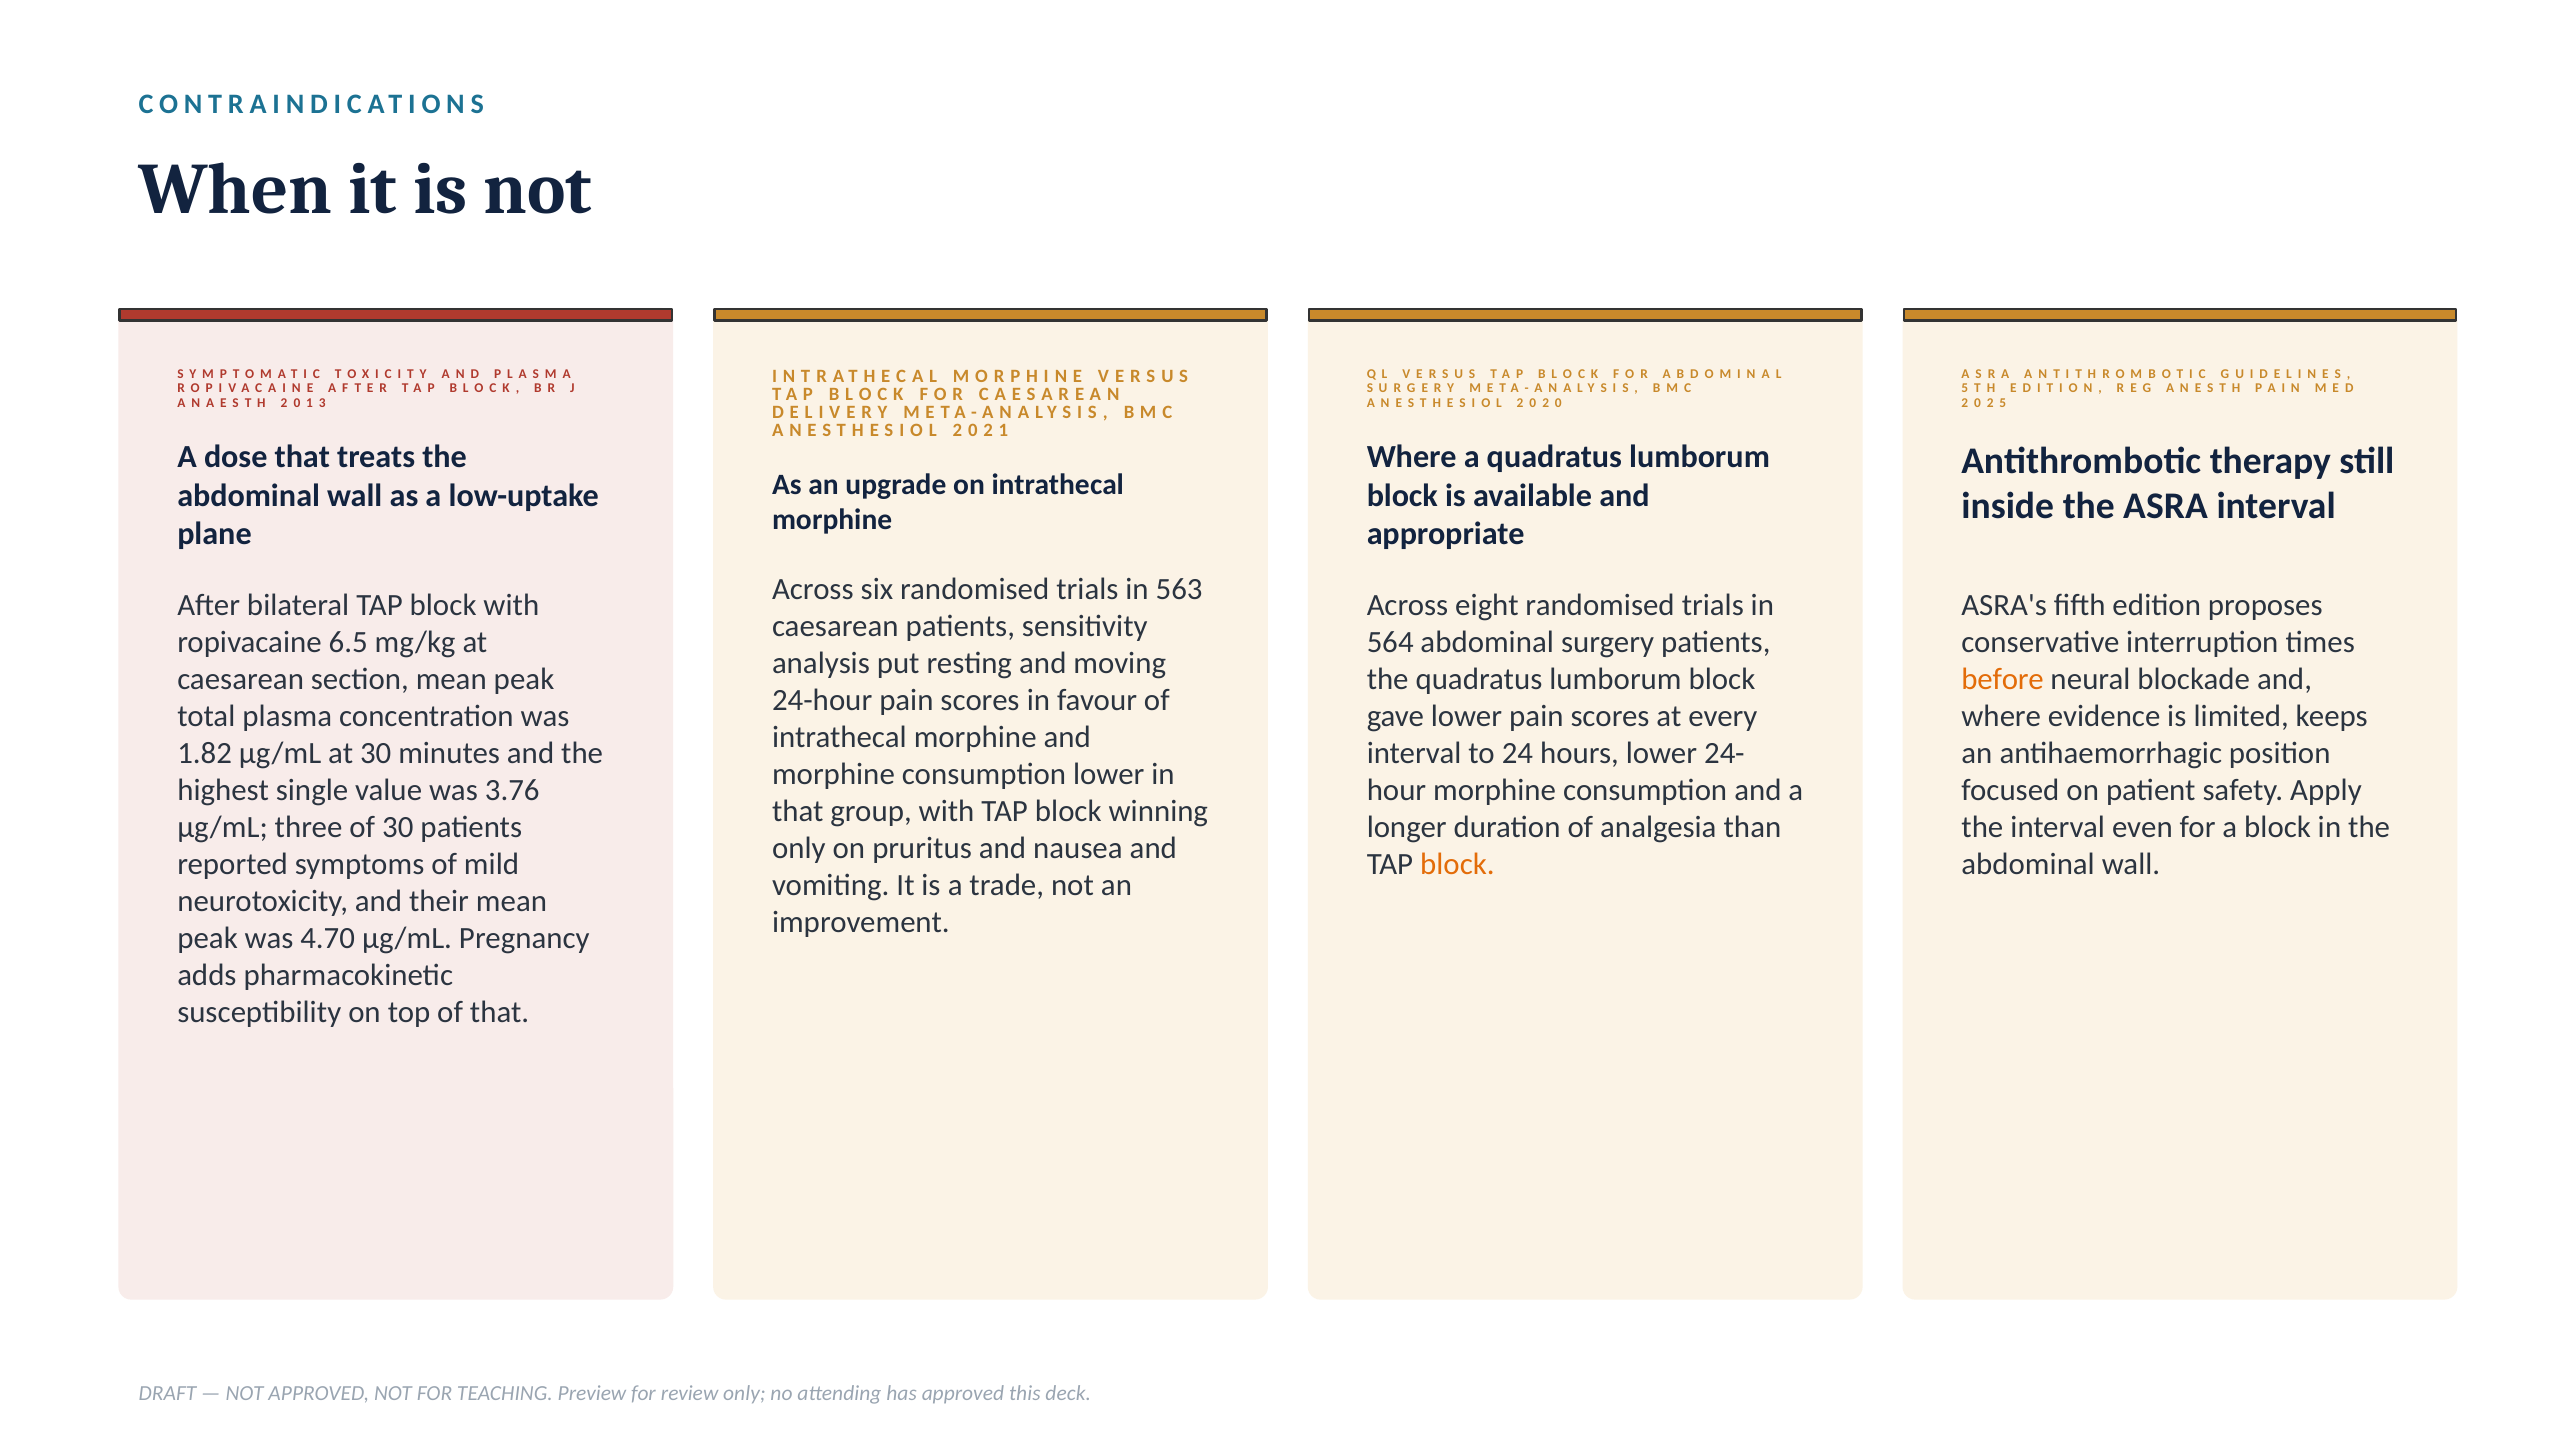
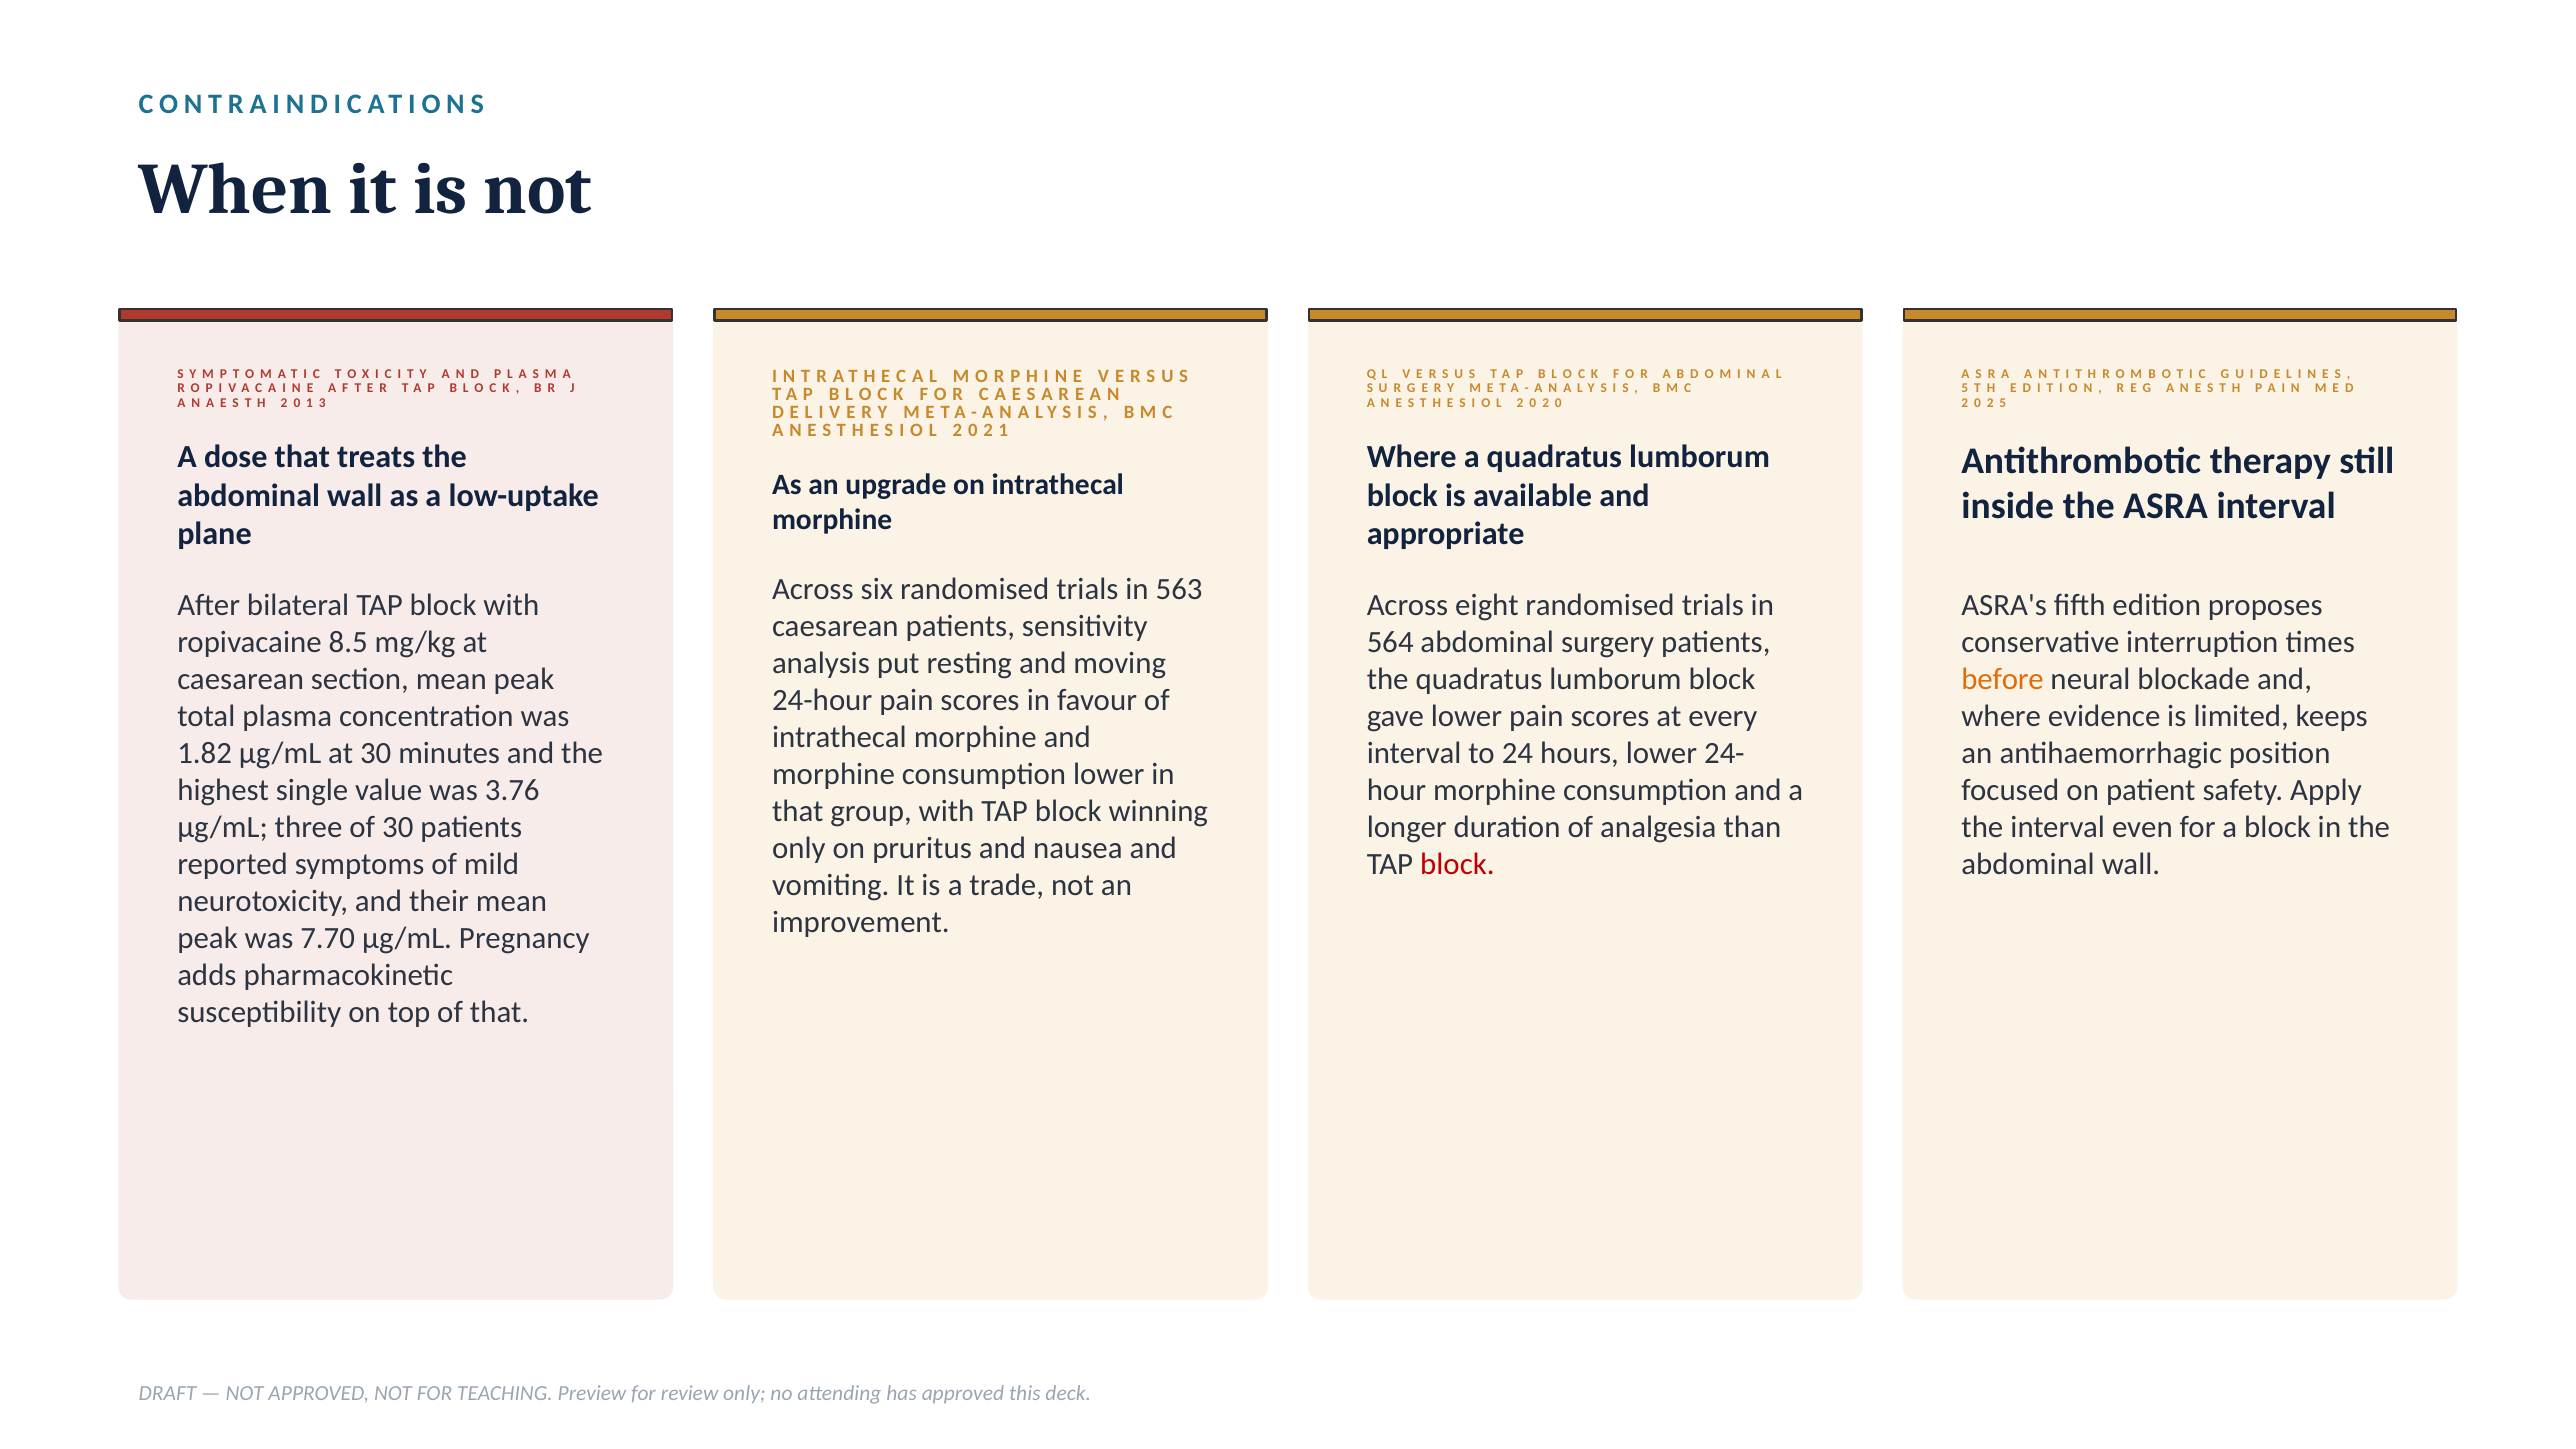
6.5: 6.5 -> 8.5 (348, 642)
block colour: orange -> red (1457, 865)
4.70: 4.70 -> 7.70 (328, 939)
